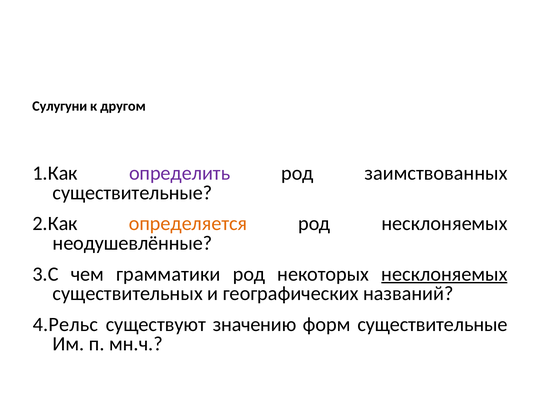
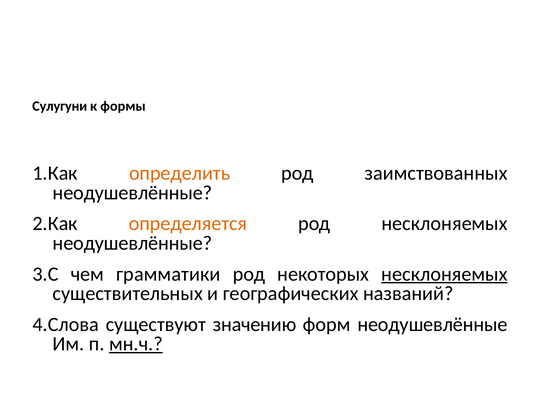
другом: другом -> формы (123, 106)
определить colour: purple -> orange (180, 173)
существительные: существительные -> неодушевлённые (132, 193)
4.Рельс: 4.Рельс -> 4.Слова (66, 324)
форм существительные: существительные -> неодушевлённые (432, 324)
мн.ч underline: none -> present (136, 344)
